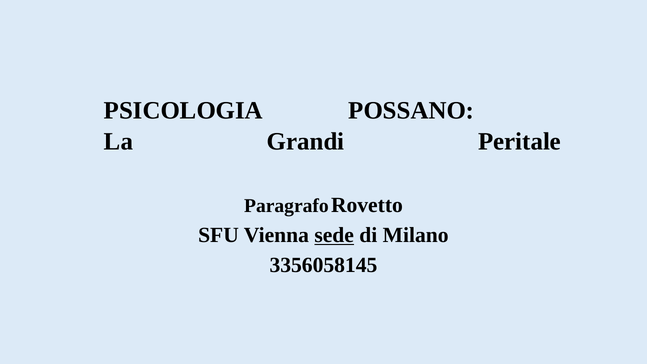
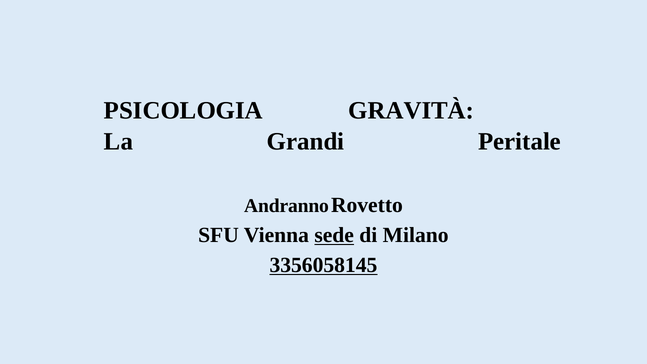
POSSANO: POSSANO -> GRAVITÀ (411, 111)
Paragrafo: Paragrafo -> Andranno (286, 206)
3356058145 underline: none -> present (323, 265)
